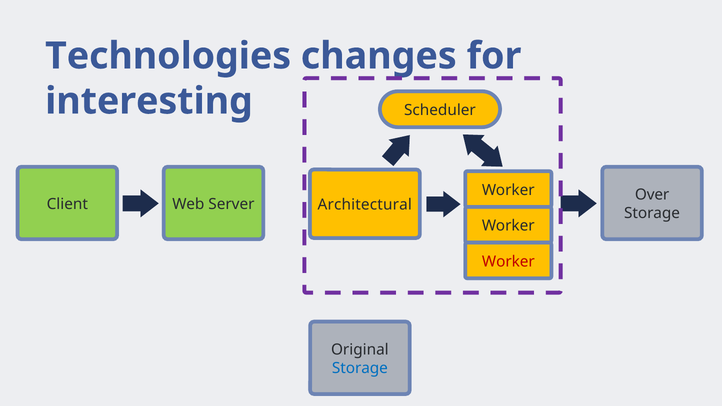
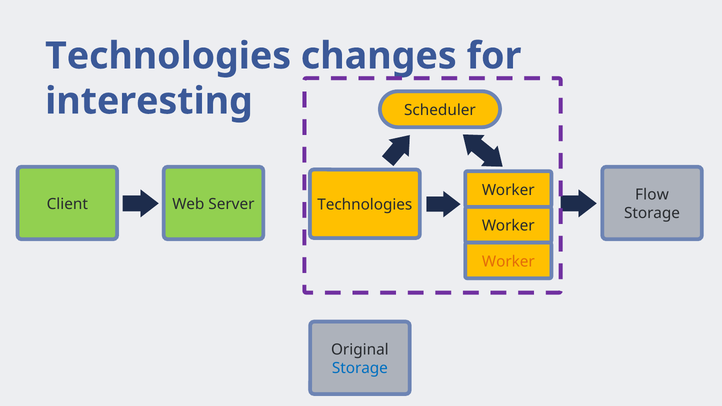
Over: Over -> Flow (652, 195)
Architectural: Architectural -> Technologies (365, 205)
Worker colour: red -> orange (508, 262)
